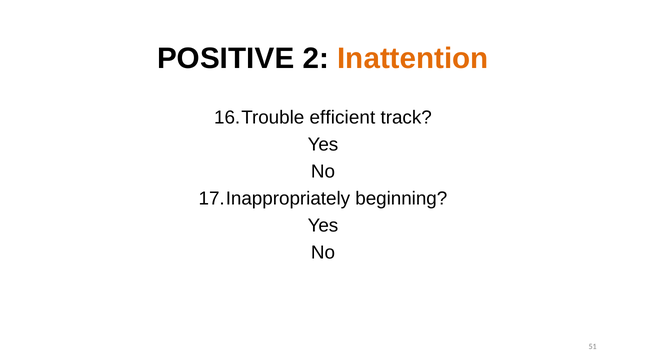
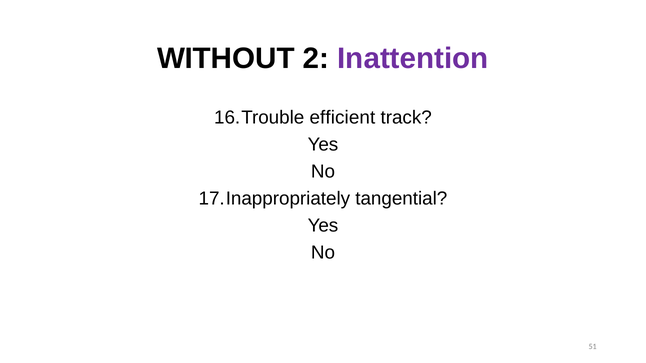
POSITIVE: POSITIVE -> WITHOUT (226, 58)
Inattention colour: orange -> purple (413, 58)
beginning: beginning -> tangential (401, 199)
